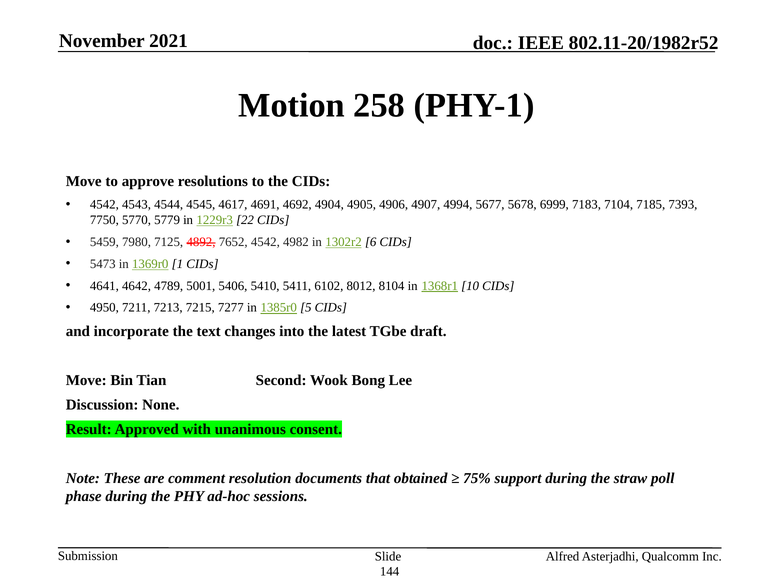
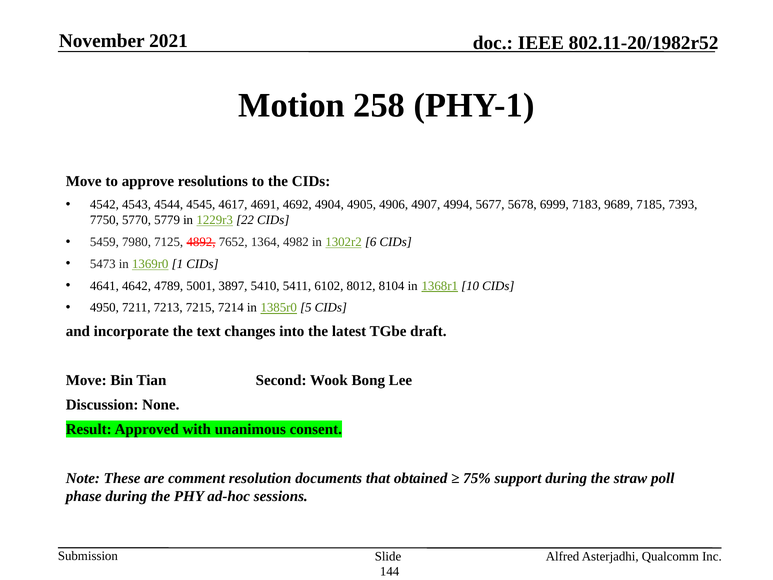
7104: 7104 -> 9689 (619, 204)
7652 4542: 4542 -> 1364 (265, 242)
5406: 5406 -> 3897 (233, 286)
7277: 7277 -> 7214 (231, 308)
